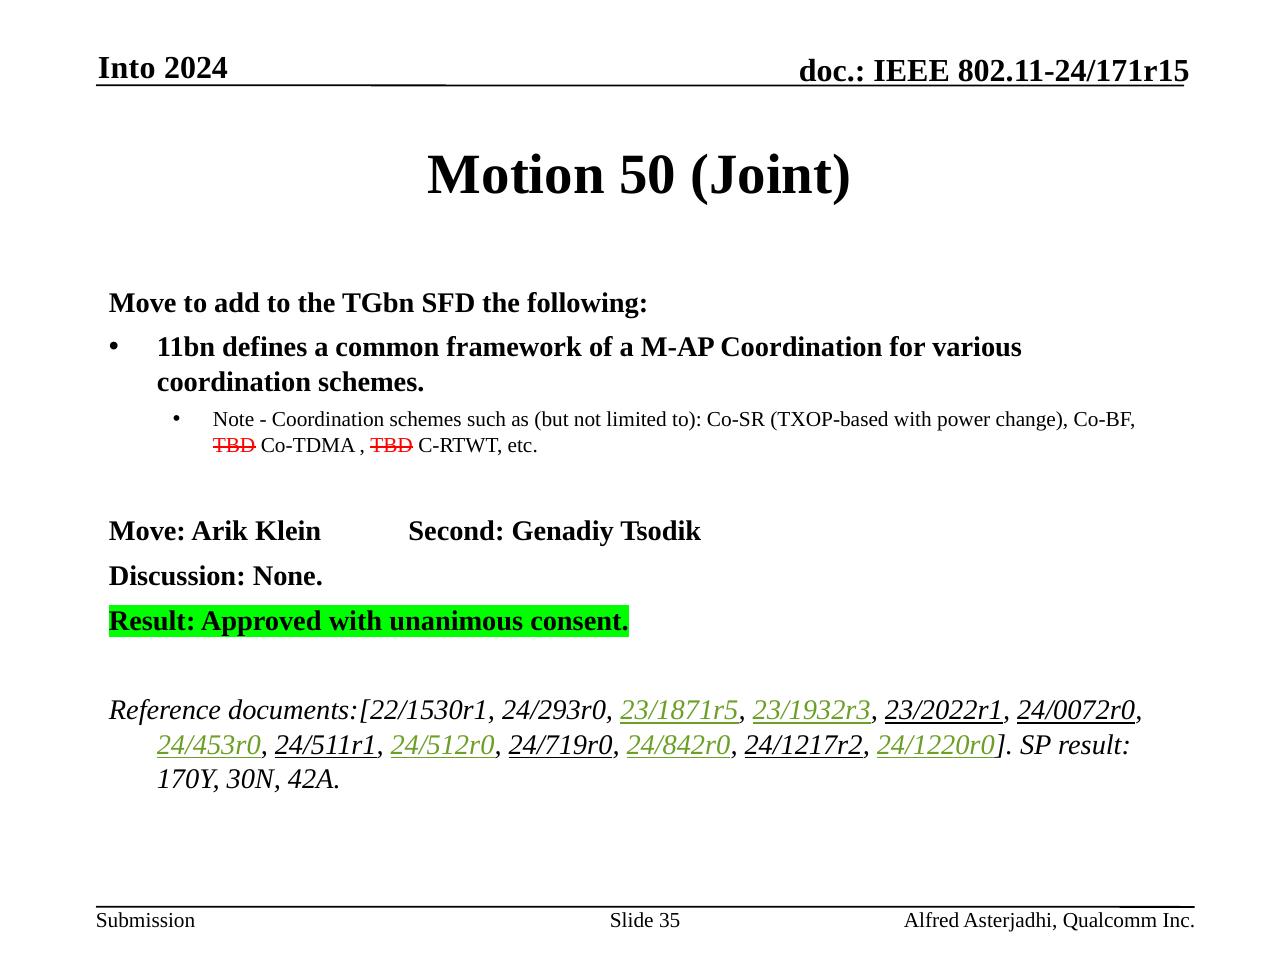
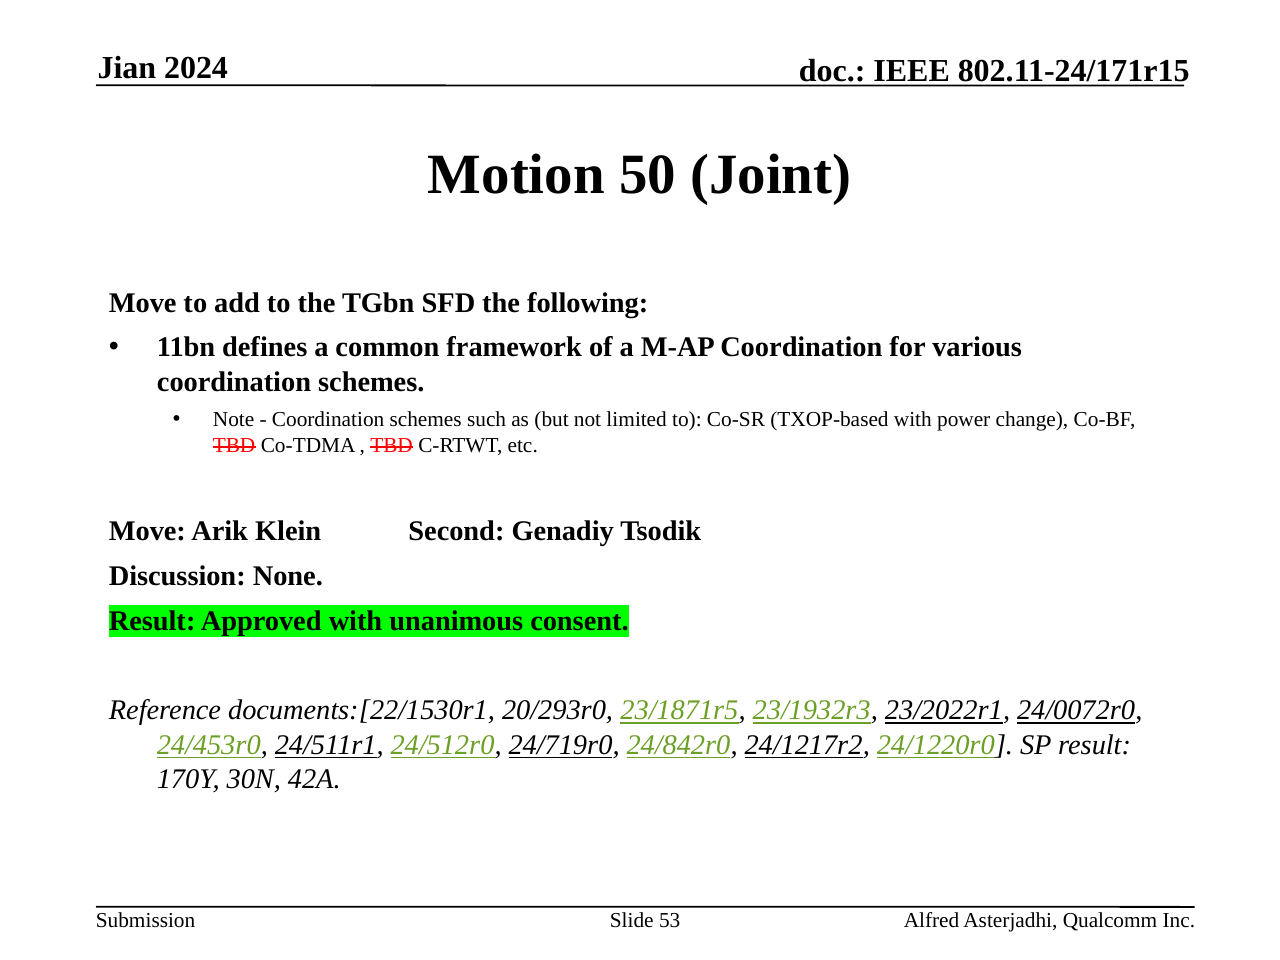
Into: Into -> Jian (127, 68)
24/293r0: 24/293r0 -> 20/293r0 (558, 711)
35: 35 -> 53 (670, 921)
